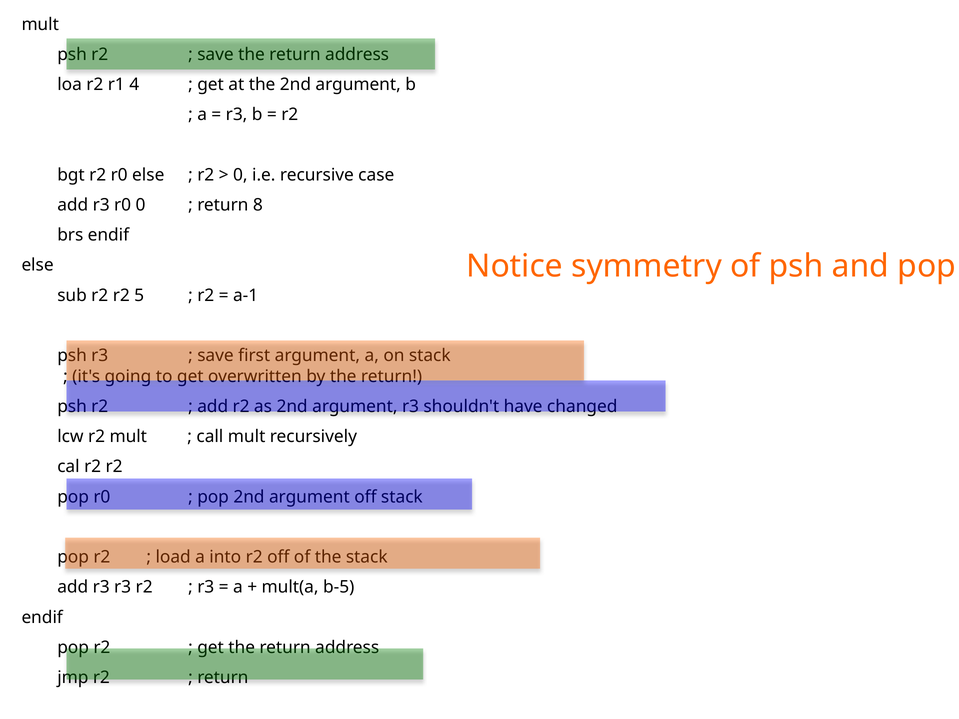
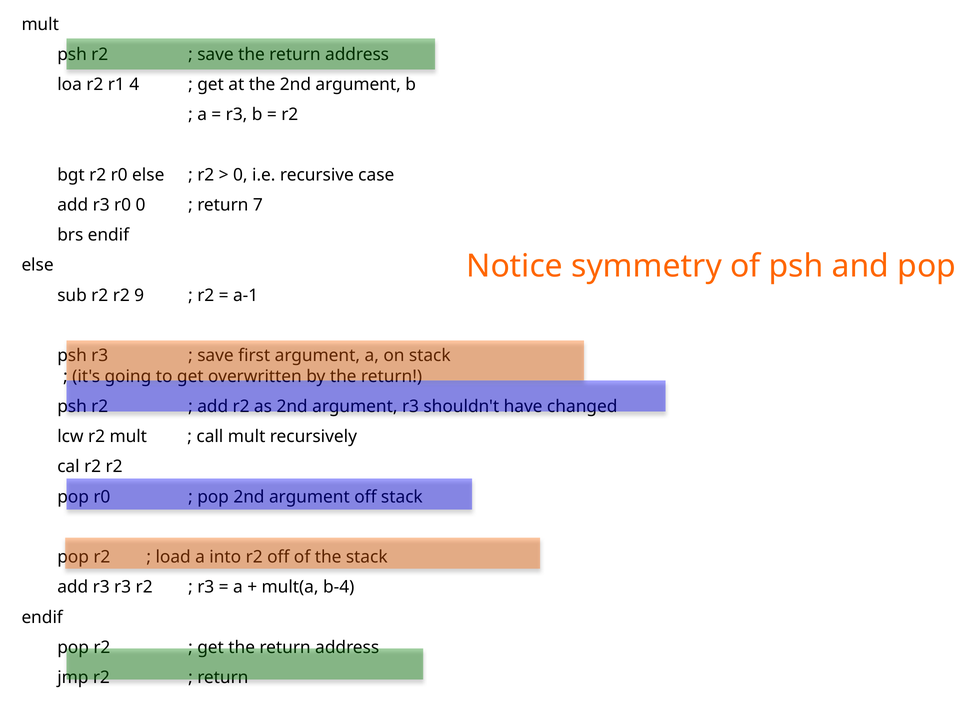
8: 8 -> 7 (258, 205)
5: 5 -> 9 (139, 295)
b-5: b-5 -> b-4 (339, 587)
